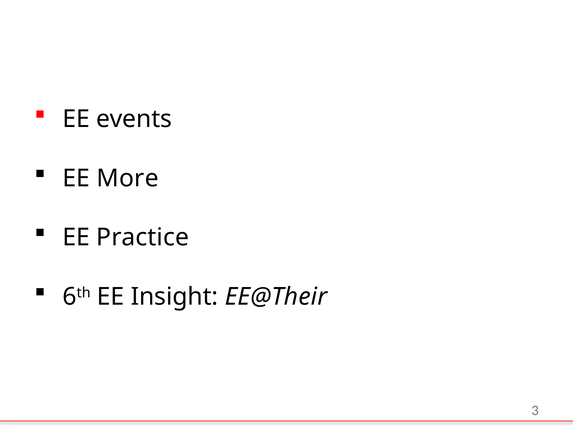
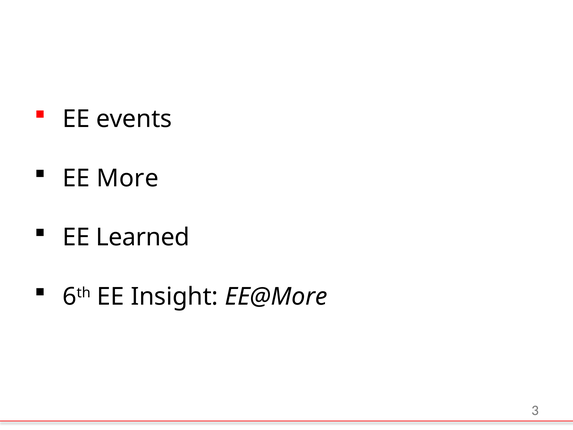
Practice: Practice -> Learned (143, 237)
EE@Their: EE@Their -> EE@More (276, 297)
